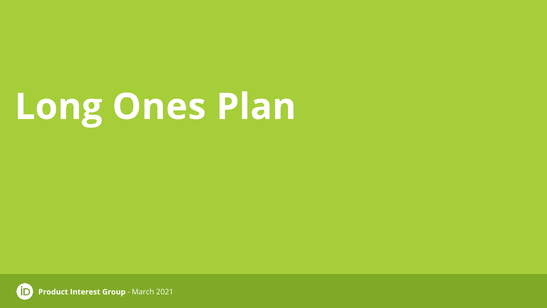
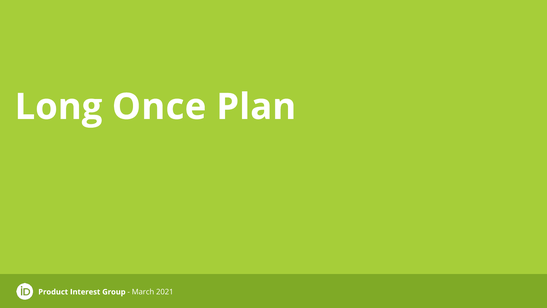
Ones: Ones -> Once (159, 107)
